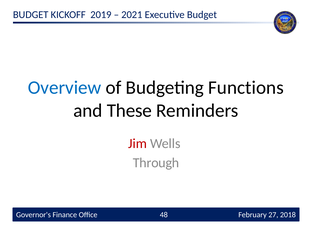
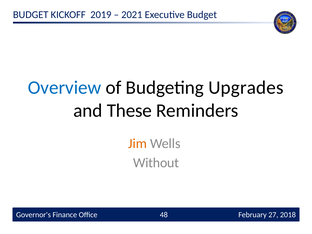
Functions: Functions -> Upgrades (246, 88)
Jim colour: red -> orange (138, 143)
Through: Through -> Without (156, 163)
